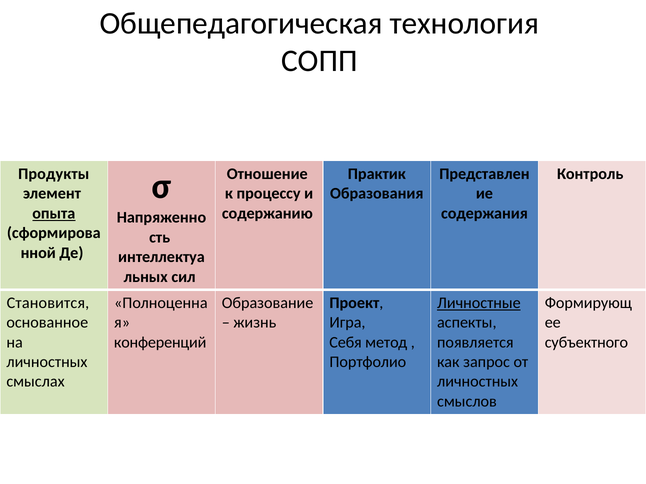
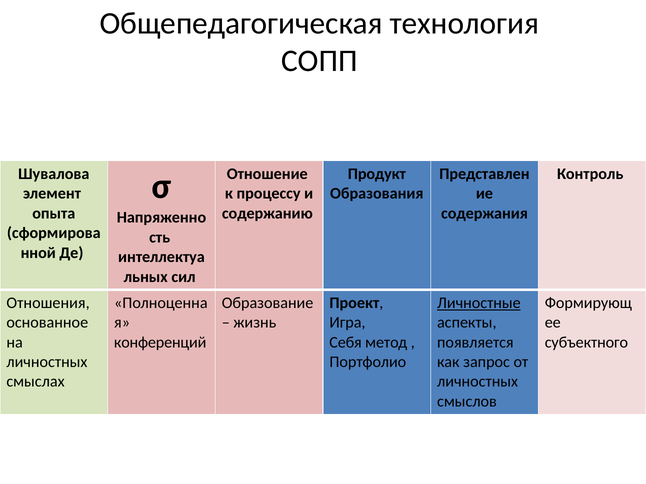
Продукты: Продукты -> Шувалова (54, 174)
Практик: Практик -> Продукт (377, 174)
опыта underline: present -> none (54, 214)
Становится: Становится -> Отношения (48, 303)
